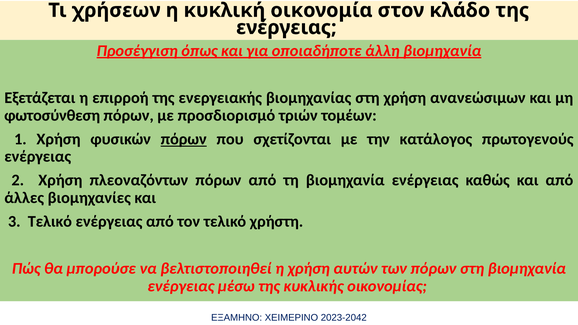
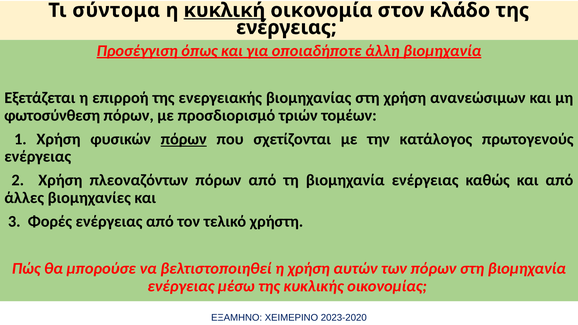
χρήσεων: χρήσεων -> σύντομα (116, 10)
κυκλική underline: none -> present (224, 10)
3 Τελικό: Τελικό -> Φορές (50, 221)
2023-2042: 2023-2042 -> 2023-2020 (344, 318)
